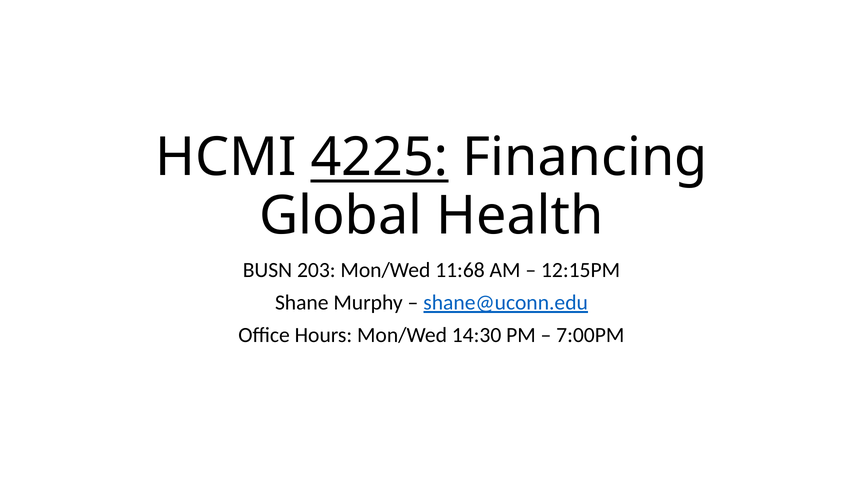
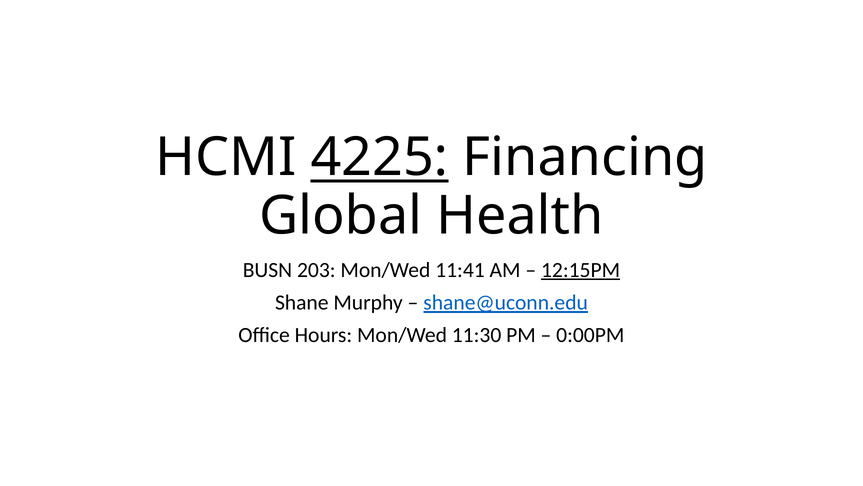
11:68: 11:68 -> 11:41 (460, 270)
12:15PM underline: none -> present (581, 270)
14:30: 14:30 -> 11:30 (477, 335)
7:00PM: 7:00PM -> 0:00PM (590, 335)
